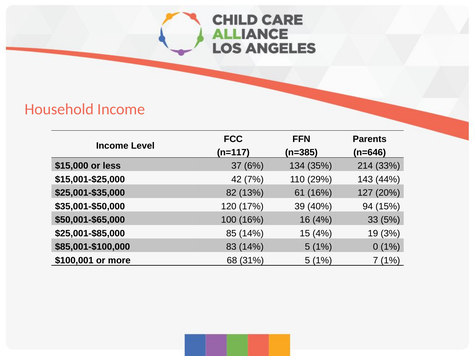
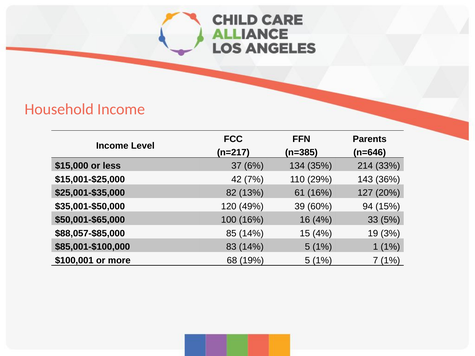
n=117: n=117 -> n=217 (233, 153)
44%: 44% -> 36% (388, 180)
17%: 17% -> 49% (251, 207)
40%: 40% -> 60% (320, 207)
$25,001-$85,000: $25,001-$85,000 -> $88,057-$85,000 (90, 234)
0: 0 -> 1 (376, 247)
31%: 31% -> 19% (252, 261)
